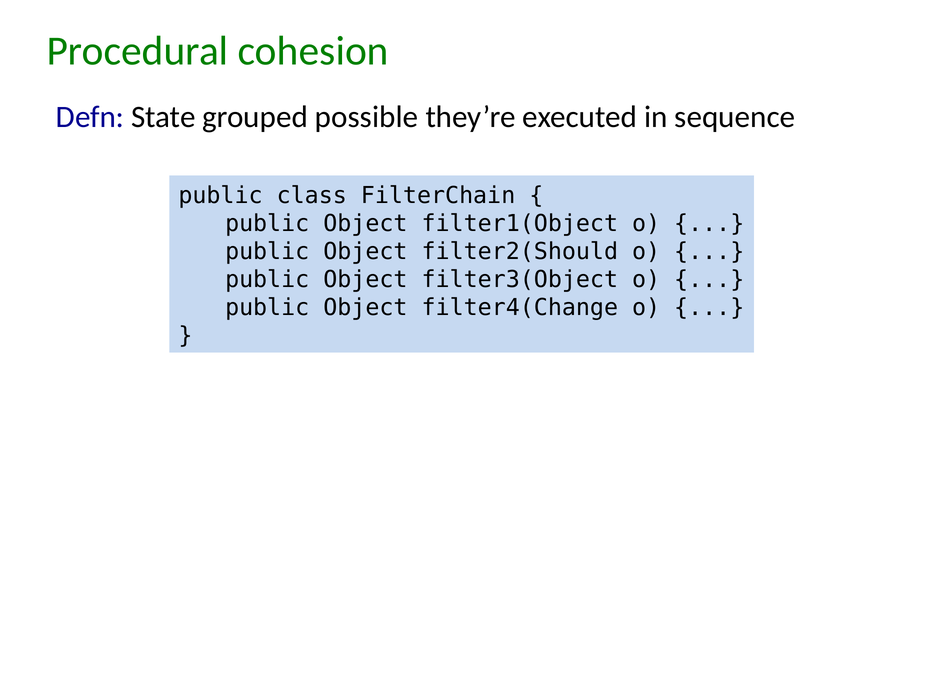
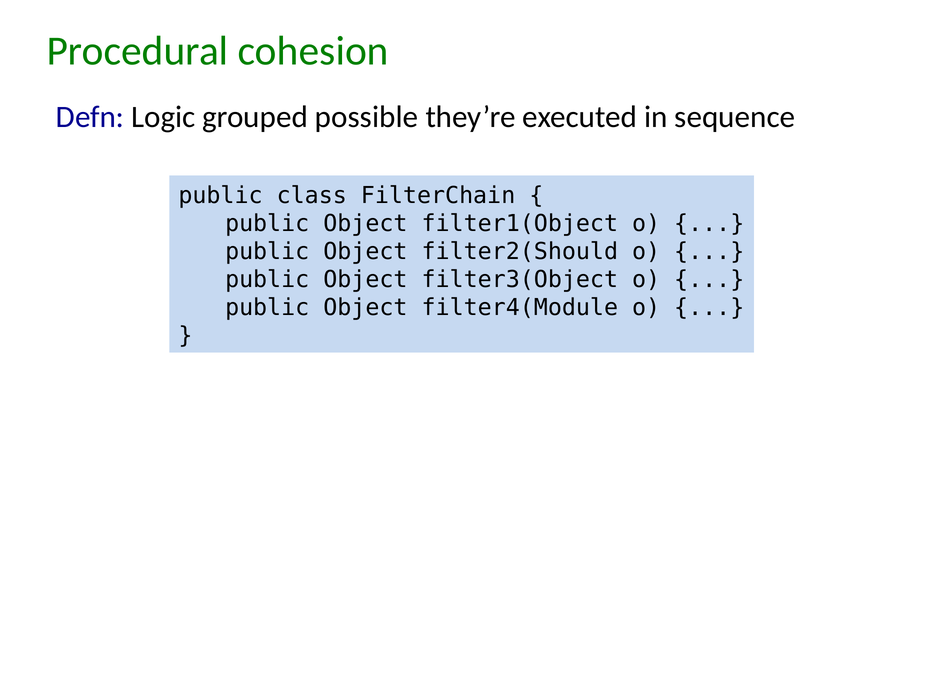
State: State -> Logic (163, 117)
filter4(Change: filter4(Change -> filter4(Module (520, 308)
